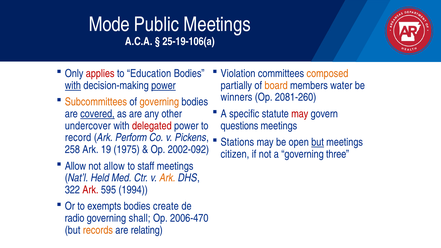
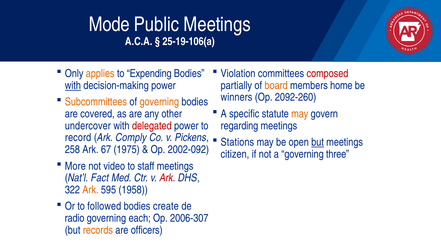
applies colour: red -> orange (100, 74)
Education: Education -> Expending (149, 74)
composed colour: orange -> red (327, 74)
power underline: present -> none (163, 85)
water: water -> home (341, 85)
2081-260: 2081-260 -> 2092-260 (296, 97)
may colour: red -> orange (300, 114)
covered underline: present -> none (97, 114)
questions: questions -> regarding (239, 126)
Perform: Perform -> Comply (131, 138)
19: 19 -> 67 (106, 150)
Allow: Allow -> More (75, 166)
not allow: allow -> video (114, 166)
Held: Held -> Fact (100, 178)
Ark colour: orange -> red (168, 178)
Ark colour: red -> orange (90, 190)
1994: 1994 -> 1958 (133, 190)
exempts: exempts -> followed (104, 206)
shall: shall -> each (140, 218)
2006-470: 2006-470 -> 2006-307 (189, 218)
relating: relating -> officers (147, 230)
